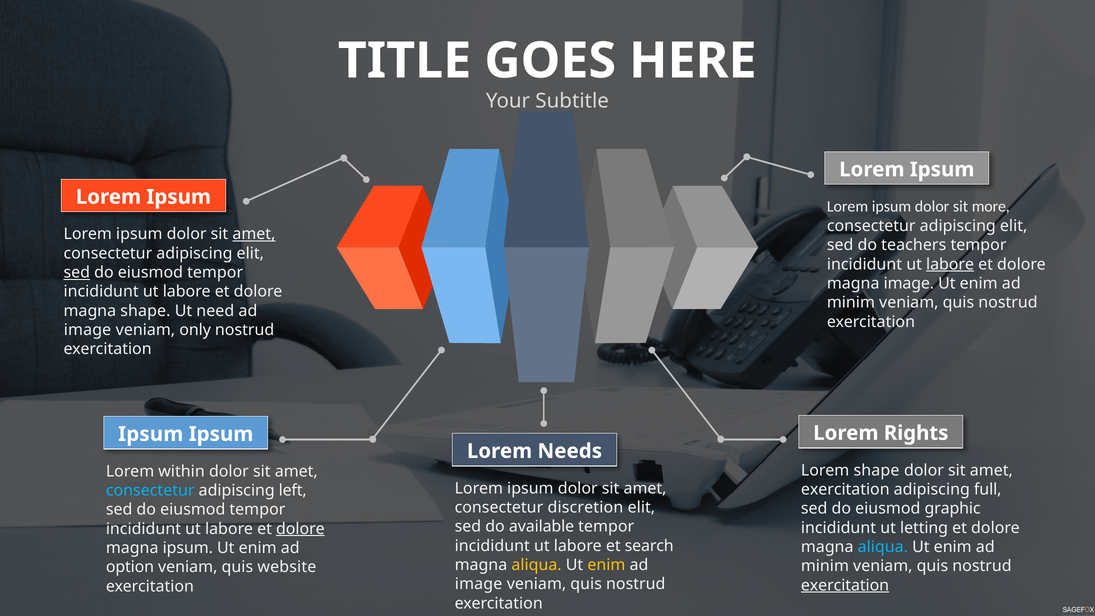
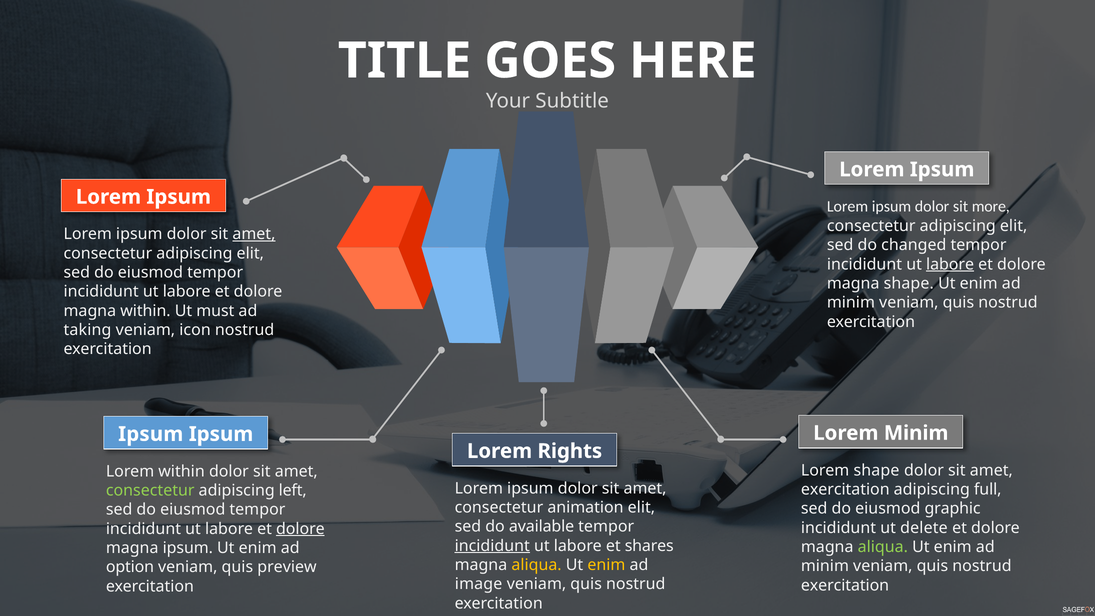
teachers: teachers -> changed (914, 245)
sed underline: present -> none (77, 272)
magna image: image -> shape (909, 283)
magna shape: shape -> within (145, 311)
need: need -> must (215, 311)
image: image -> taking (87, 330)
only: only -> icon (195, 330)
Lorem Rights: Rights -> Minim (916, 433)
Needs: Needs -> Rights (570, 451)
consectetur colour: light blue -> light green (150, 490)
discretion: discretion -> animation (585, 507)
letting: letting -> delete (924, 528)
incididunt underline: none -> present (492, 546)
search: search -> shares (649, 546)
aliqua colour: light blue -> light green (883, 547)
website: website -> preview (287, 567)
exercitation underline: present -> none (845, 585)
